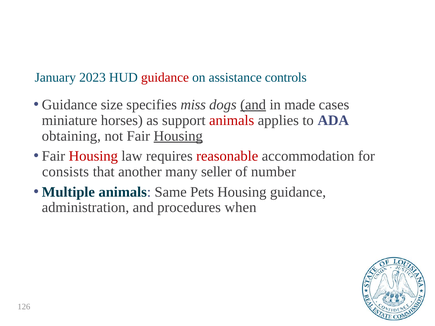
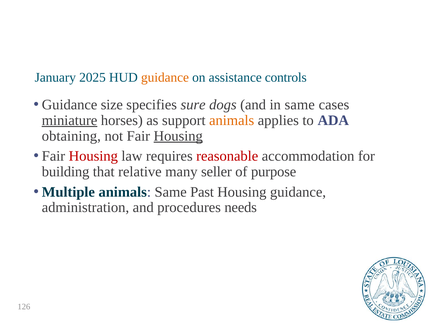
2023: 2023 -> 2025 (92, 78)
guidance colour: red -> orange (165, 78)
miss: miss -> sure (193, 105)
and underline: present -> none (253, 105)
in made: made -> same (300, 105)
miniature underline: none -> present (70, 120)
animals colour: red -> orange (232, 120)
consists: consists -> building (66, 172)
another: another -> relative (140, 172)
number: number -> purpose (274, 172)
Pets: Pets -> Past (202, 192)
when: when -> needs (241, 208)
